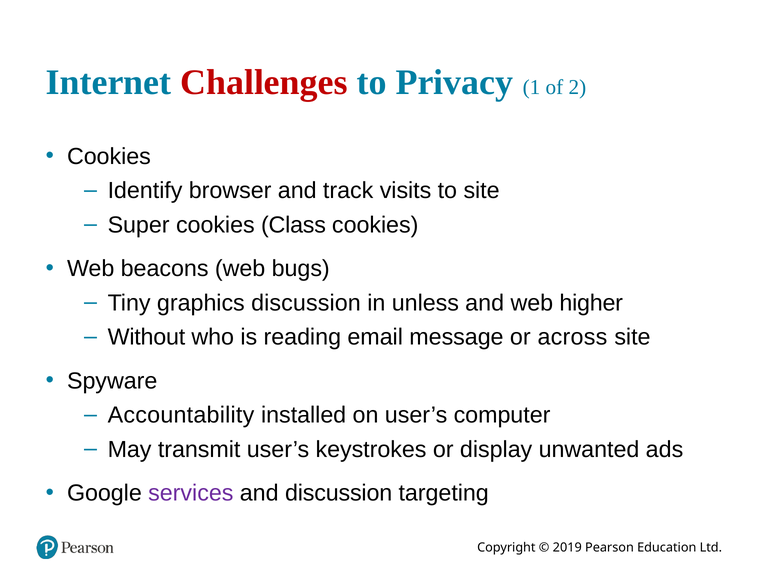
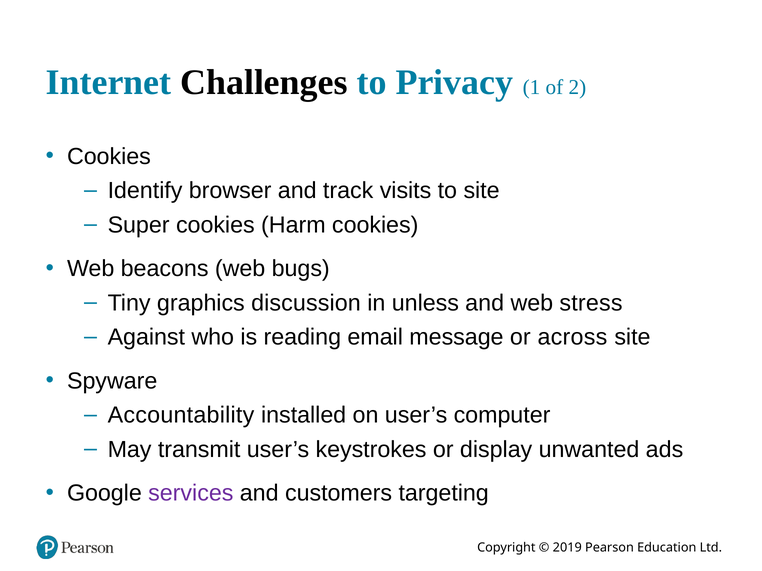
Challenges colour: red -> black (264, 83)
Class: Class -> Harm (293, 225)
higher: higher -> stress (591, 303)
Without: Without -> Against (146, 338)
and discussion: discussion -> customers (339, 494)
